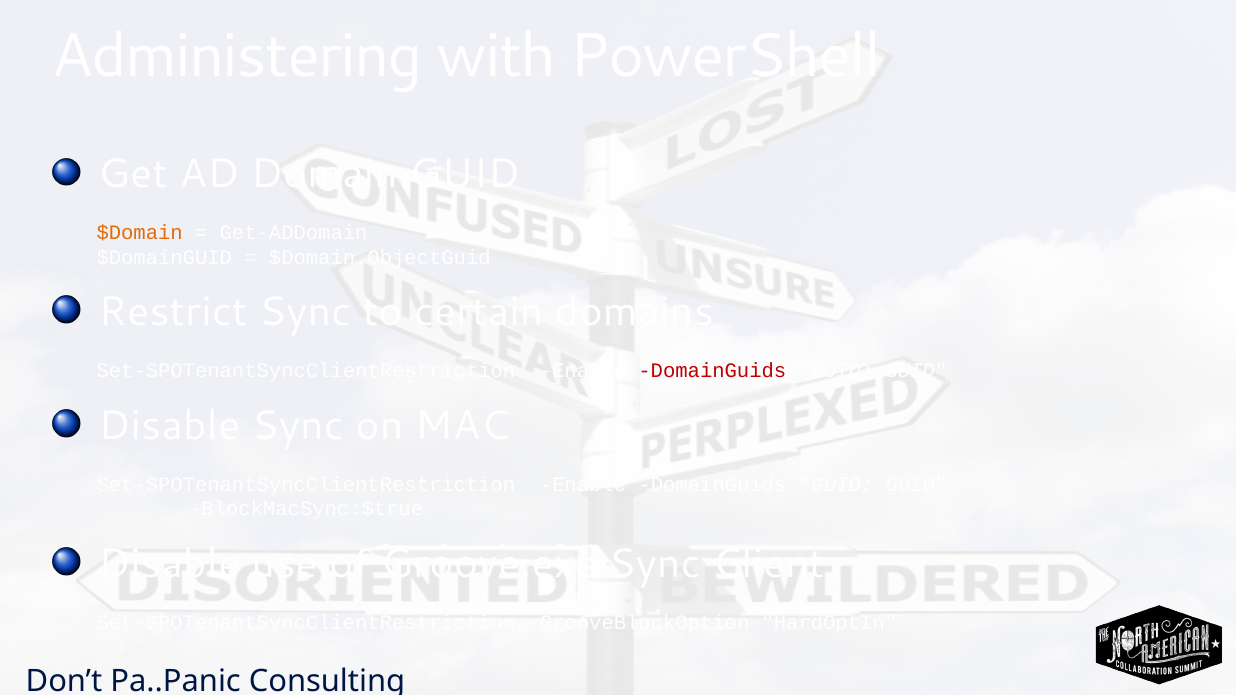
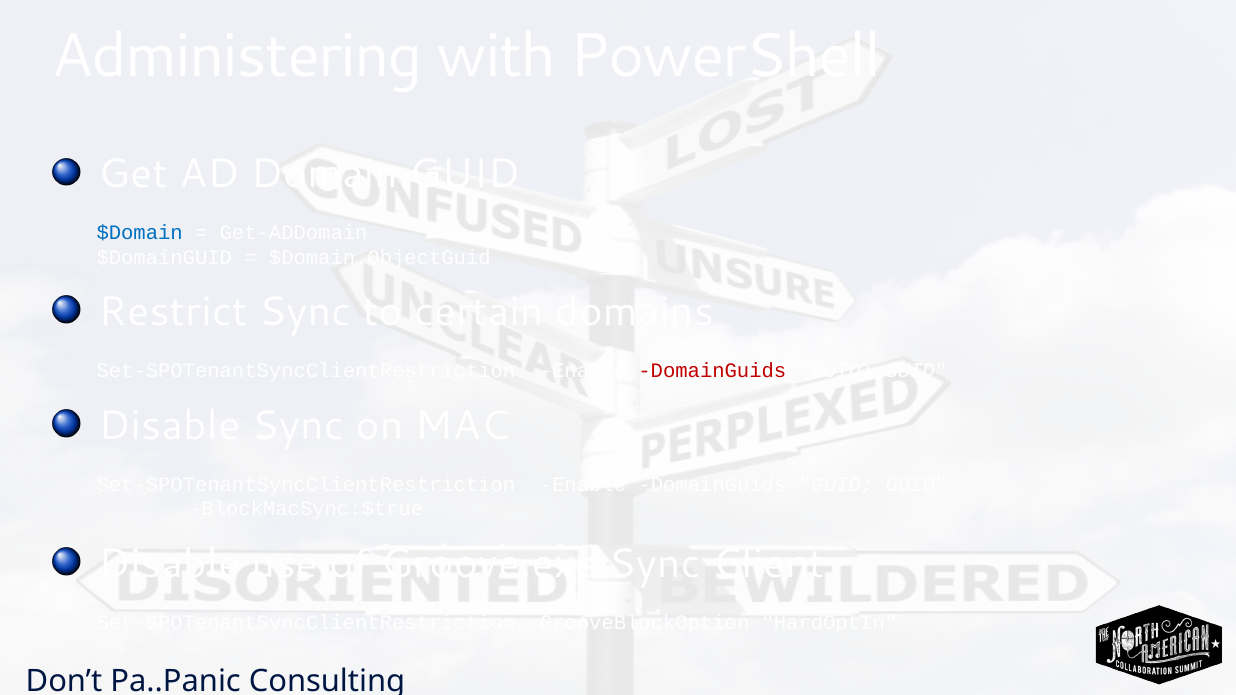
$Domain colour: orange -> blue (140, 233)
